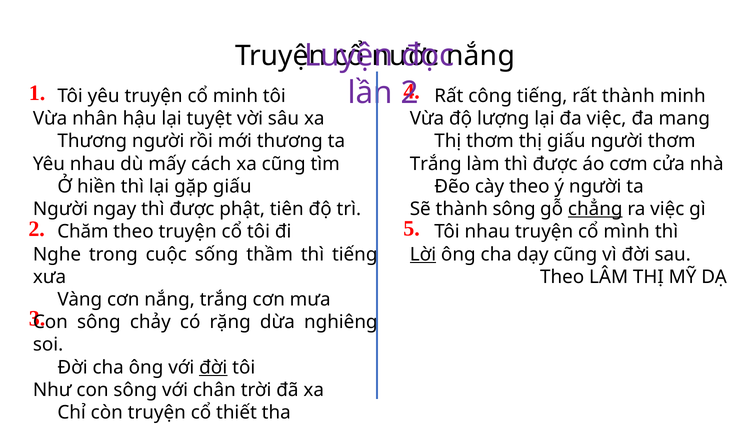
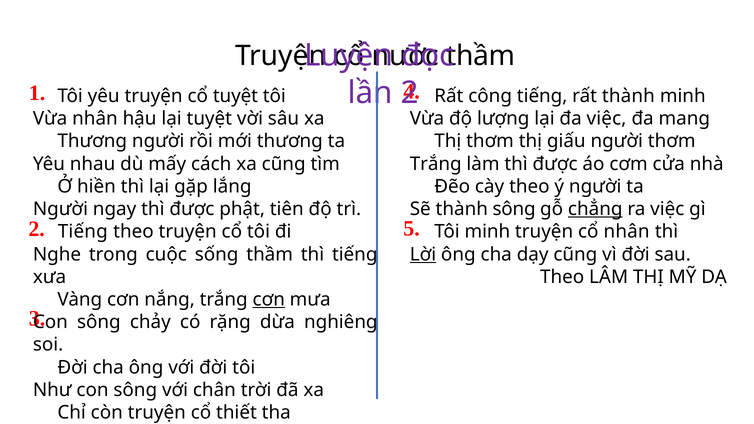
nắng: nắng -> thầm (481, 56)
cổ minh: minh -> tuyệt (235, 96)
gặp giấu: giấu -> lắng (232, 187)
Chăm: Chăm -> Tiếng (83, 232)
Tôi nhau: nhau -> minh (487, 232)
cổ mình: mình -> nhân (627, 232)
cơn underline: none -> present (269, 300)
đời underline: present -> none (213, 367)
